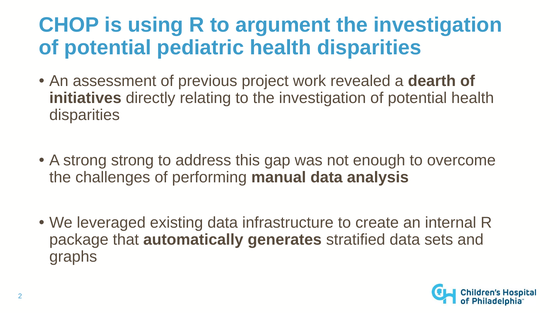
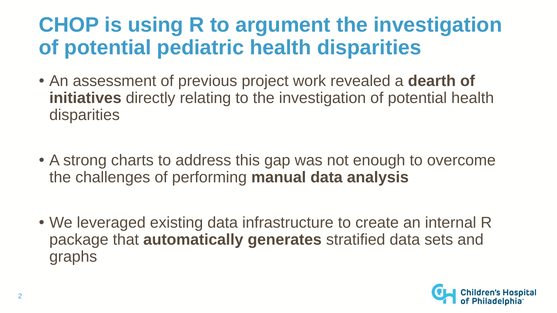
strong strong: strong -> charts (132, 161)
